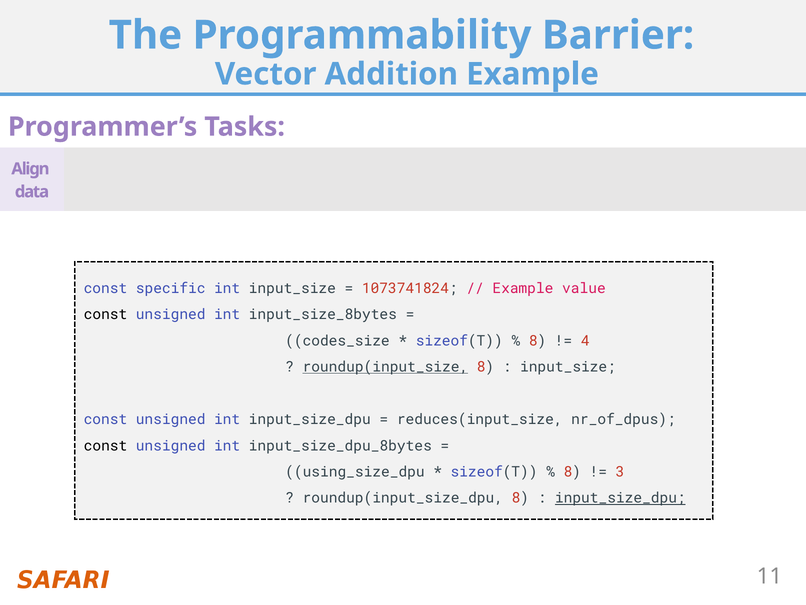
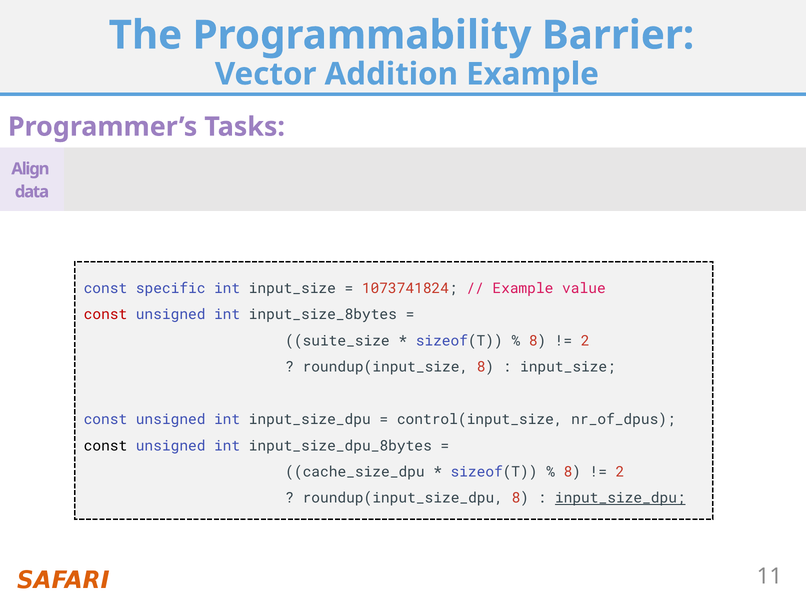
const colour: black -> red (106, 314)
codes_size: codes_size -> suite_size (337, 341)
4: 4 -> 2 (585, 341)
roundup(input_size underline: present -> none (385, 367)
reduces(input_size: reduces(input_size -> control(input_size (480, 419)
using_size_dpu: using_size_dpu -> cache_size_dpu (355, 472)
3: 3 -> 2 (620, 472)
